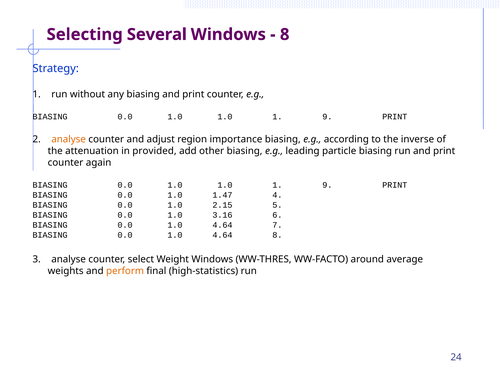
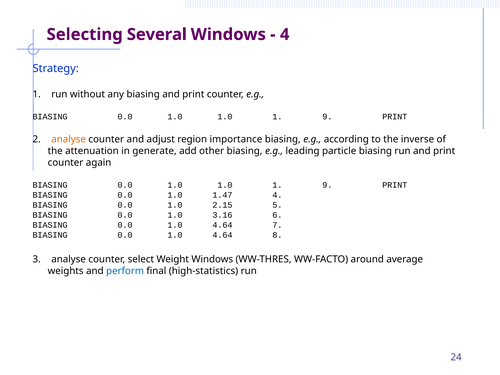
8: 8 -> 4 (285, 34)
provided: provided -> generate (154, 151)
perform colour: orange -> blue (125, 271)
